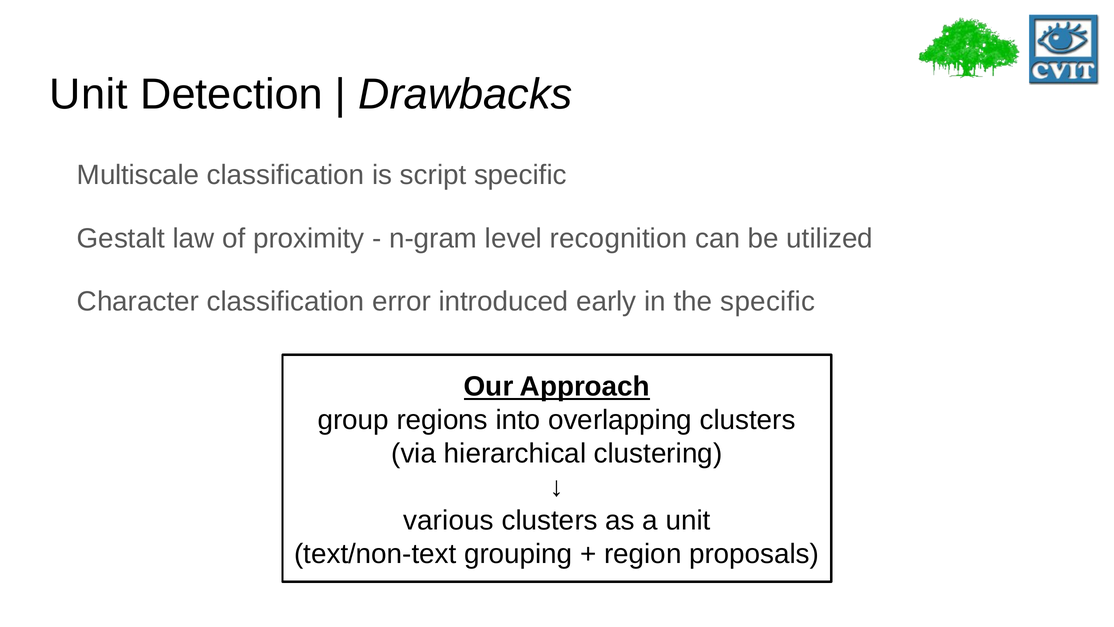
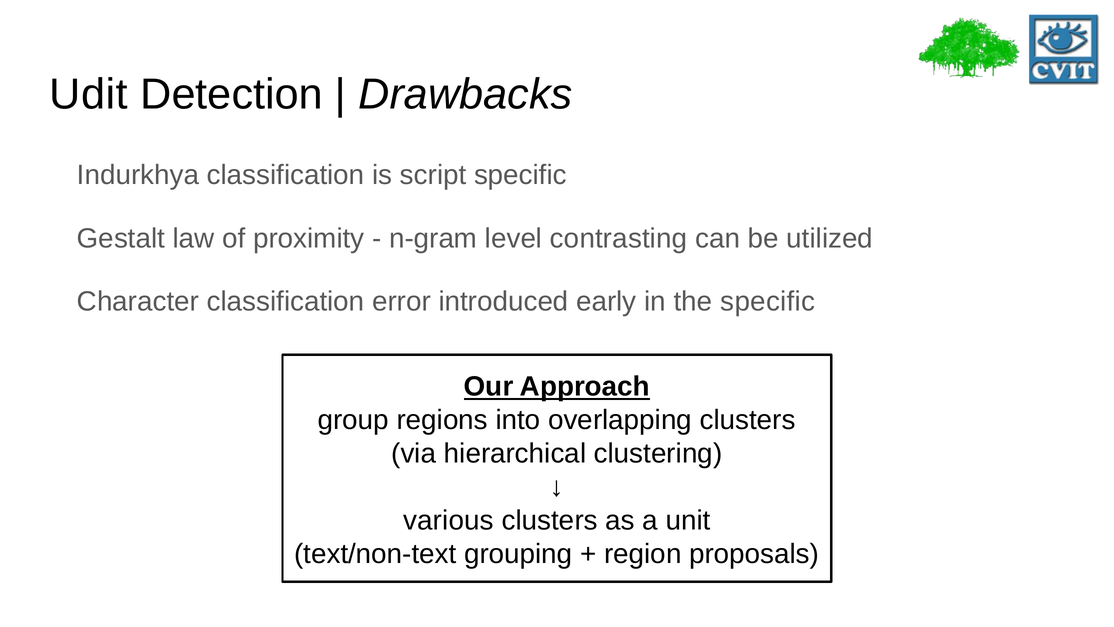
Unit: Unit -> Udit (88, 94)
Multiscale: Multiscale -> Indurkhya (138, 175)
recognition: recognition -> contrasting (619, 238)
